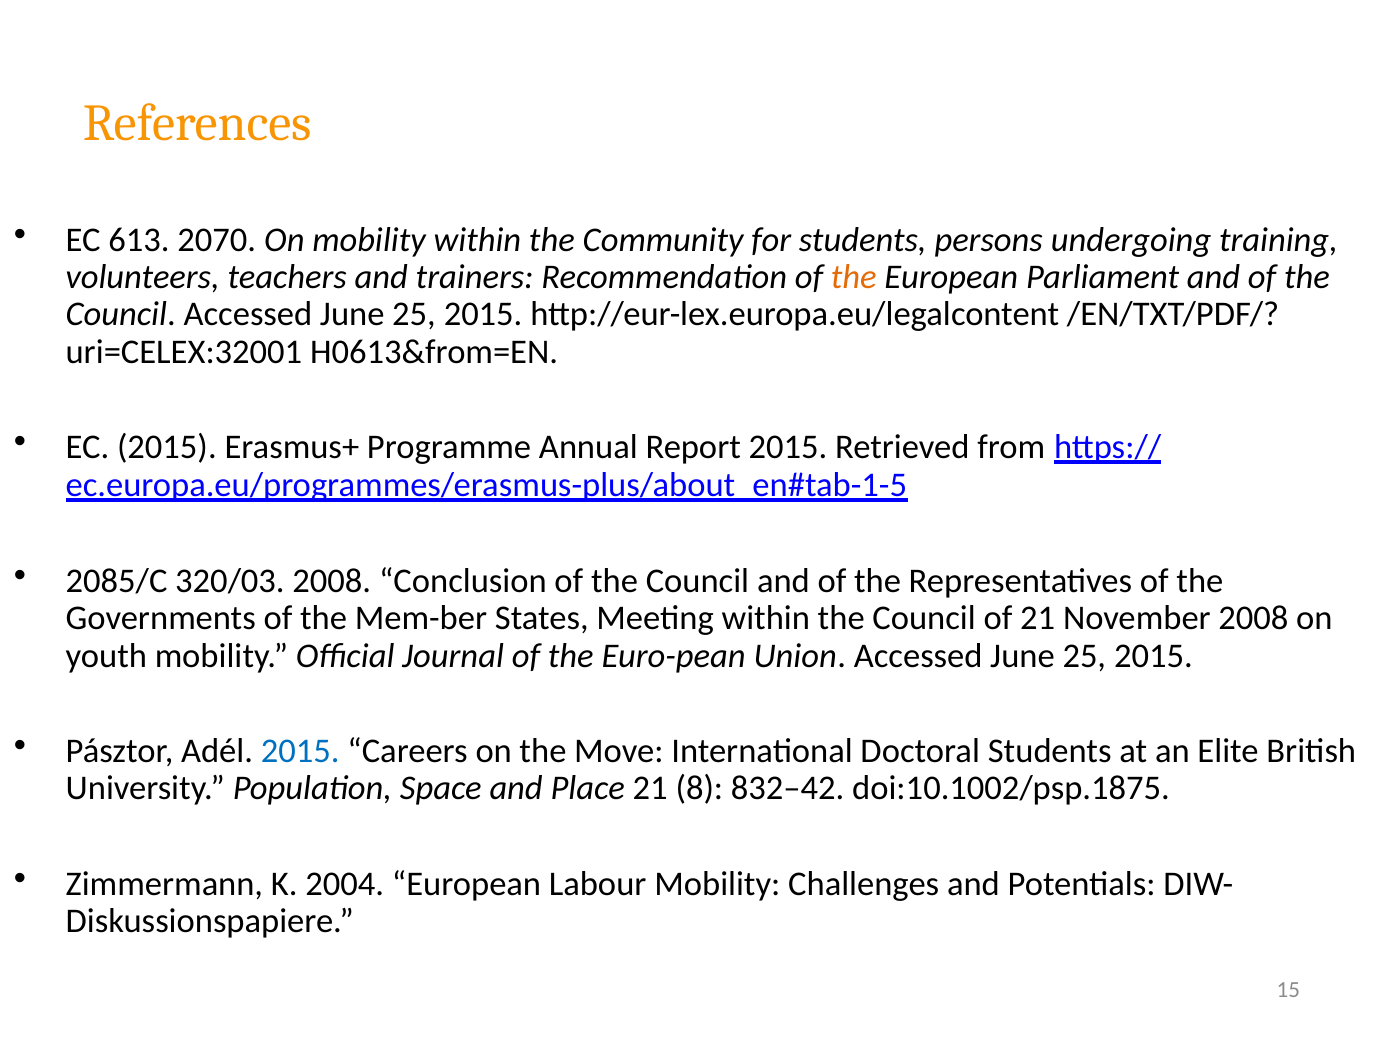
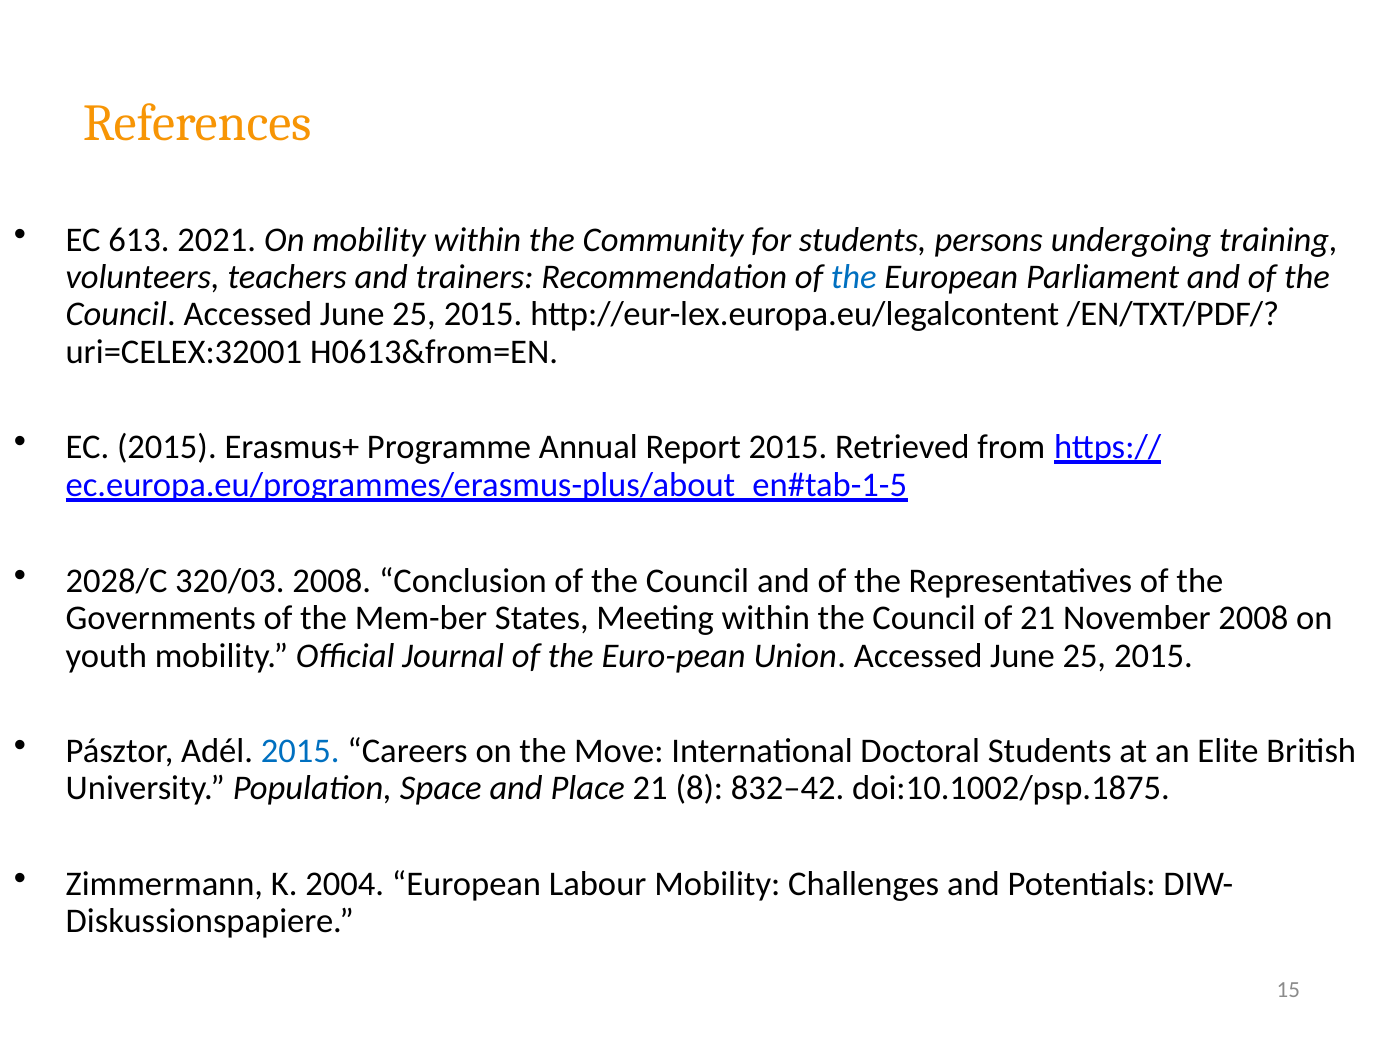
2070: 2070 -> 2021 (217, 240)
the colour: orange -> blue (854, 277)
2085/C: 2085/C -> 2028/C (117, 581)
